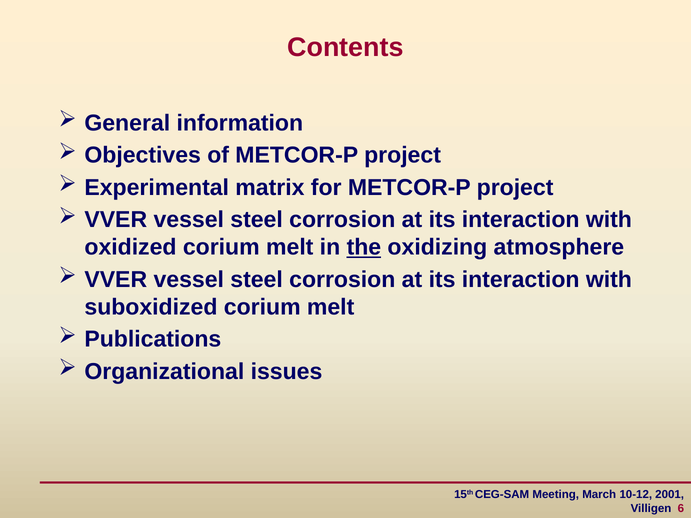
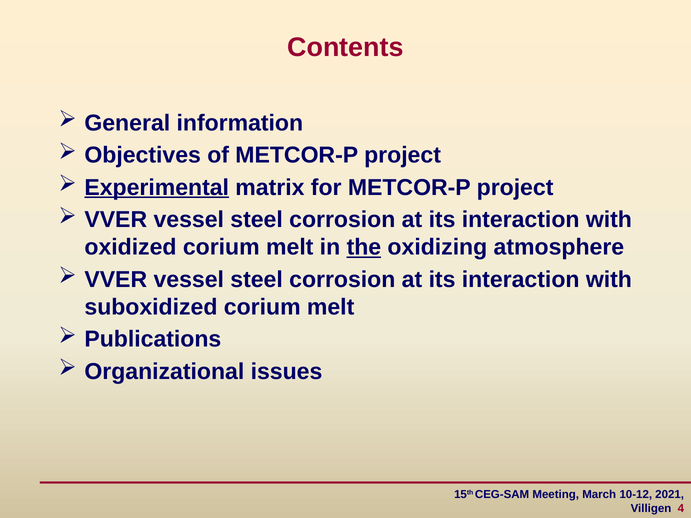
Experimental underline: none -> present (157, 188)
2001: 2001 -> 2021 (670, 495)
6: 6 -> 4 (681, 509)
